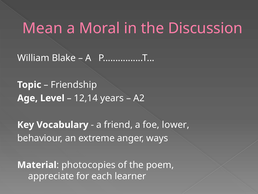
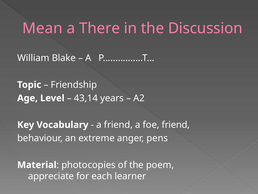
Moral: Moral -> There (100, 28)
12,14: 12,14 -> 43,14 (86, 98)
foe lower: lower -> friend (176, 125)
ways: ways -> pens (157, 138)
